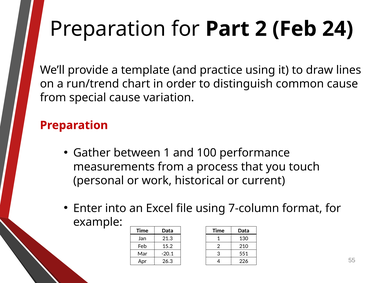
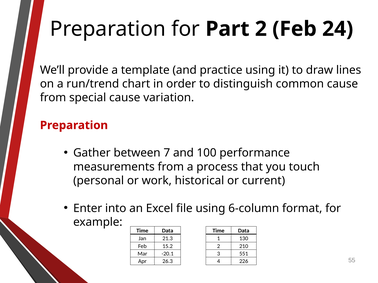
between 1: 1 -> 7 (167, 153)
7-column: 7-column -> 6-column (254, 209)
